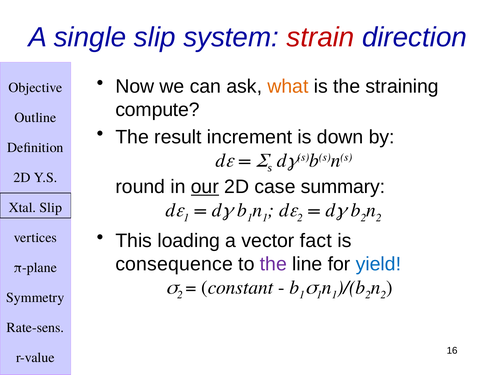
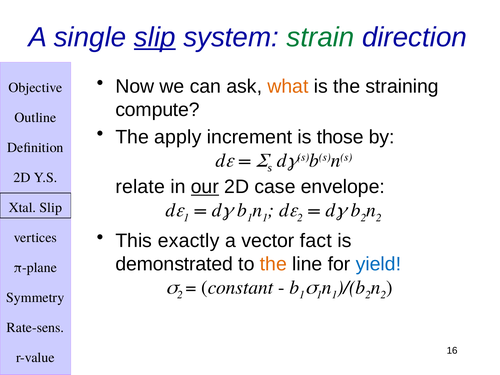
slip underline: none -> present (155, 37)
strain colour: red -> green (320, 37)
result: result -> apply (178, 137)
down: down -> those (340, 137)
round: round -> relate (140, 187)
summary: summary -> envelope (343, 187)
loading: loading -> exactly (189, 241)
consequence: consequence -> demonstrated (174, 264)
the colour: purple -> orange (273, 264)
